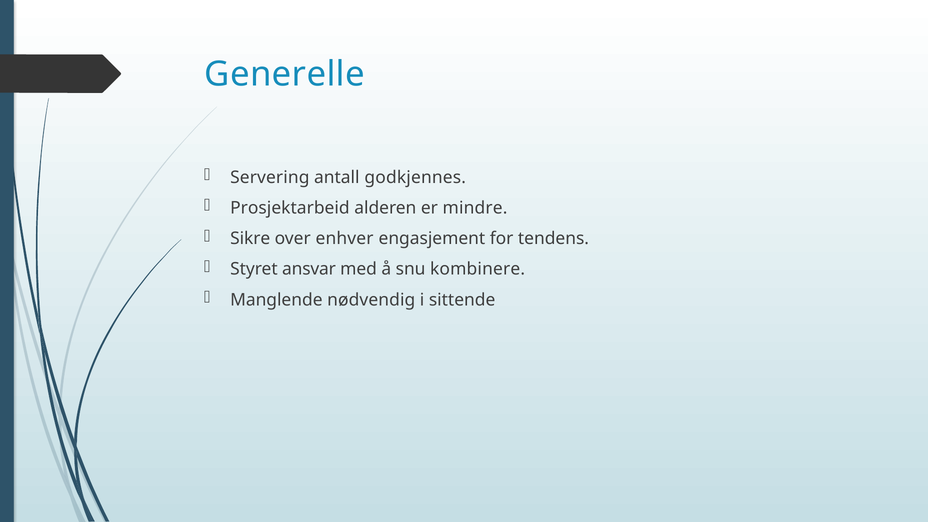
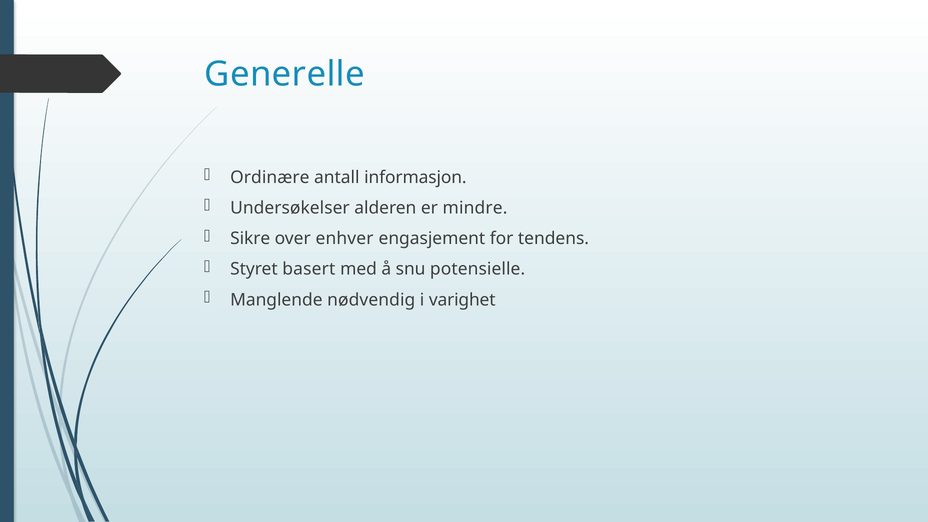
Servering: Servering -> Ordinære (270, 178)
godkjennes: godkjennes -> informasjon (415, 178)
Prosjektarbeid: Prosjektarbeid -> Undersøkelser (290, 208)
ansvar: ansvar -> basert (309, 269)
kombinere: kombinere -> potensielle (478, 269)
sittende: sittende -> varighet (462, 300)
